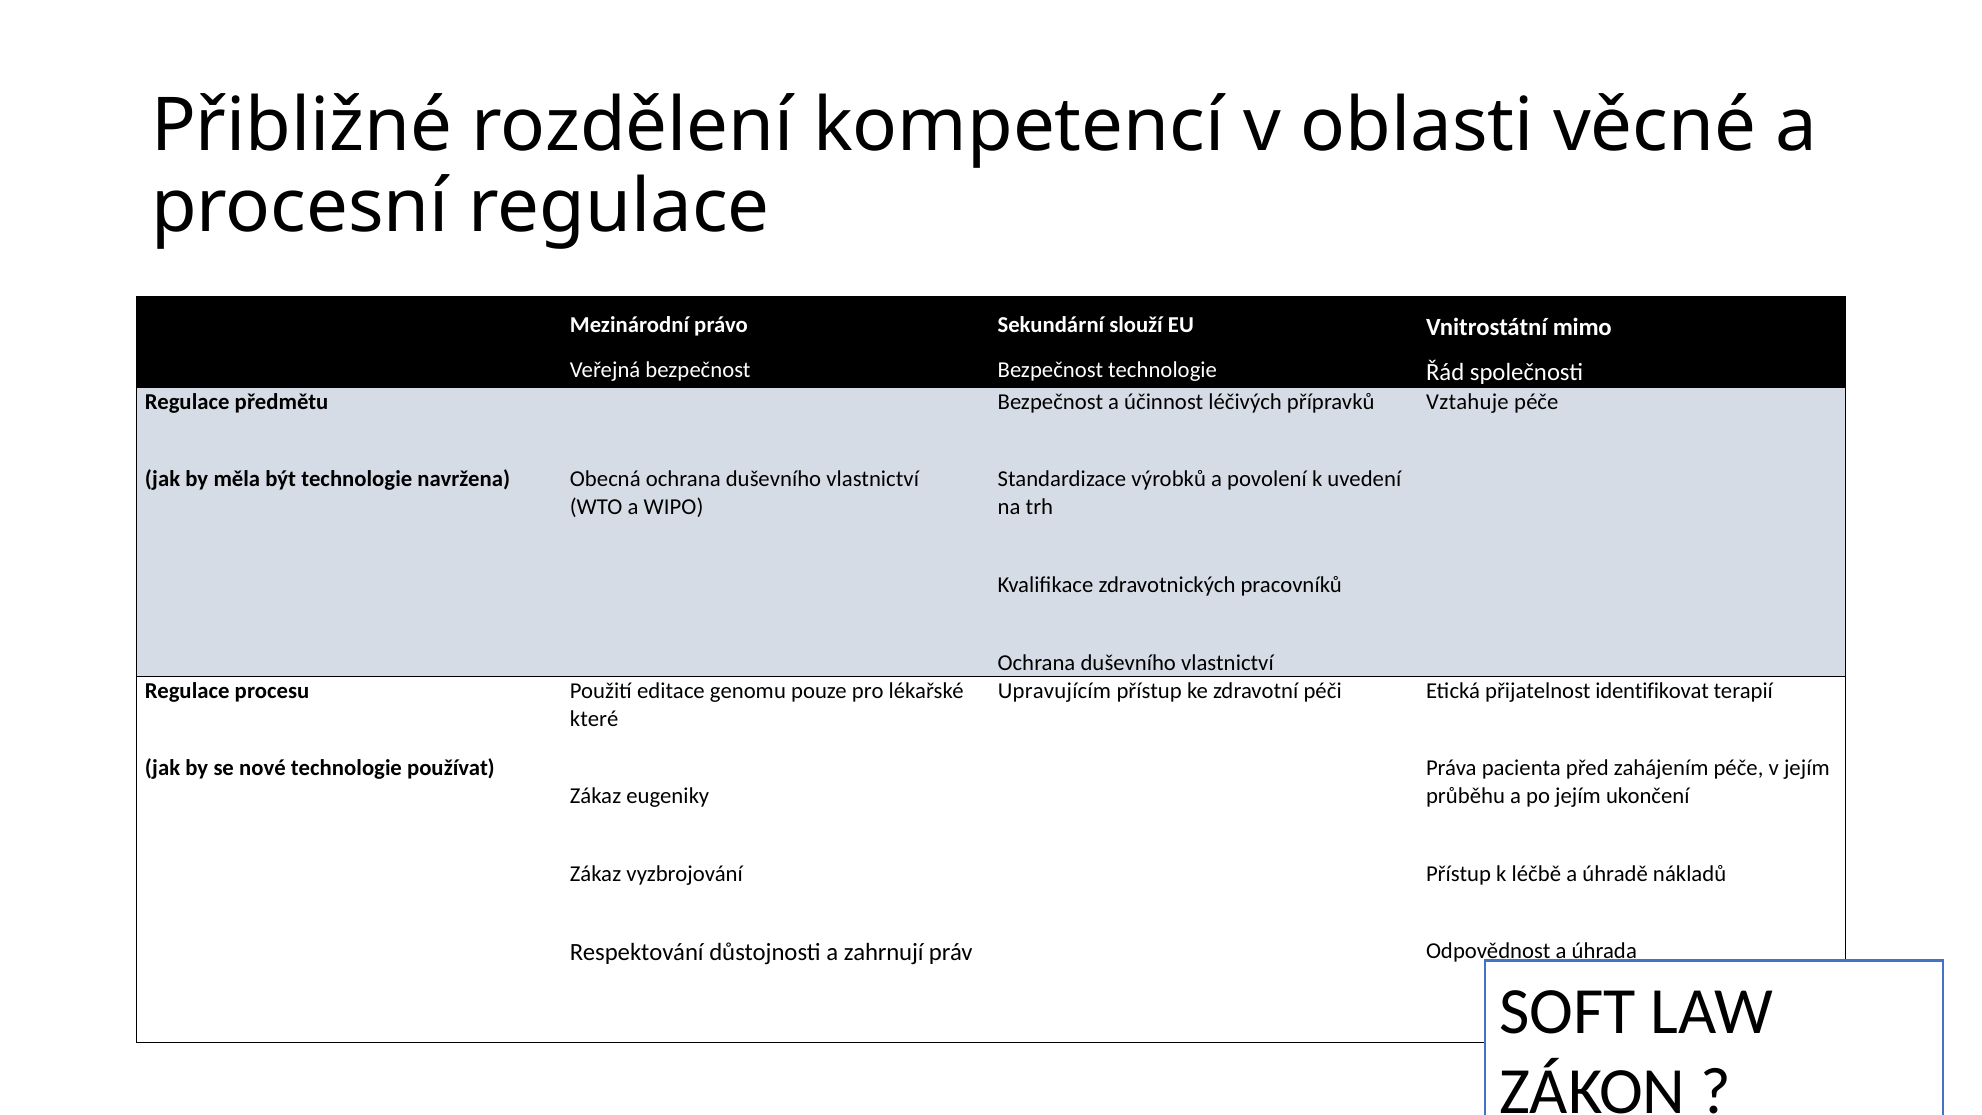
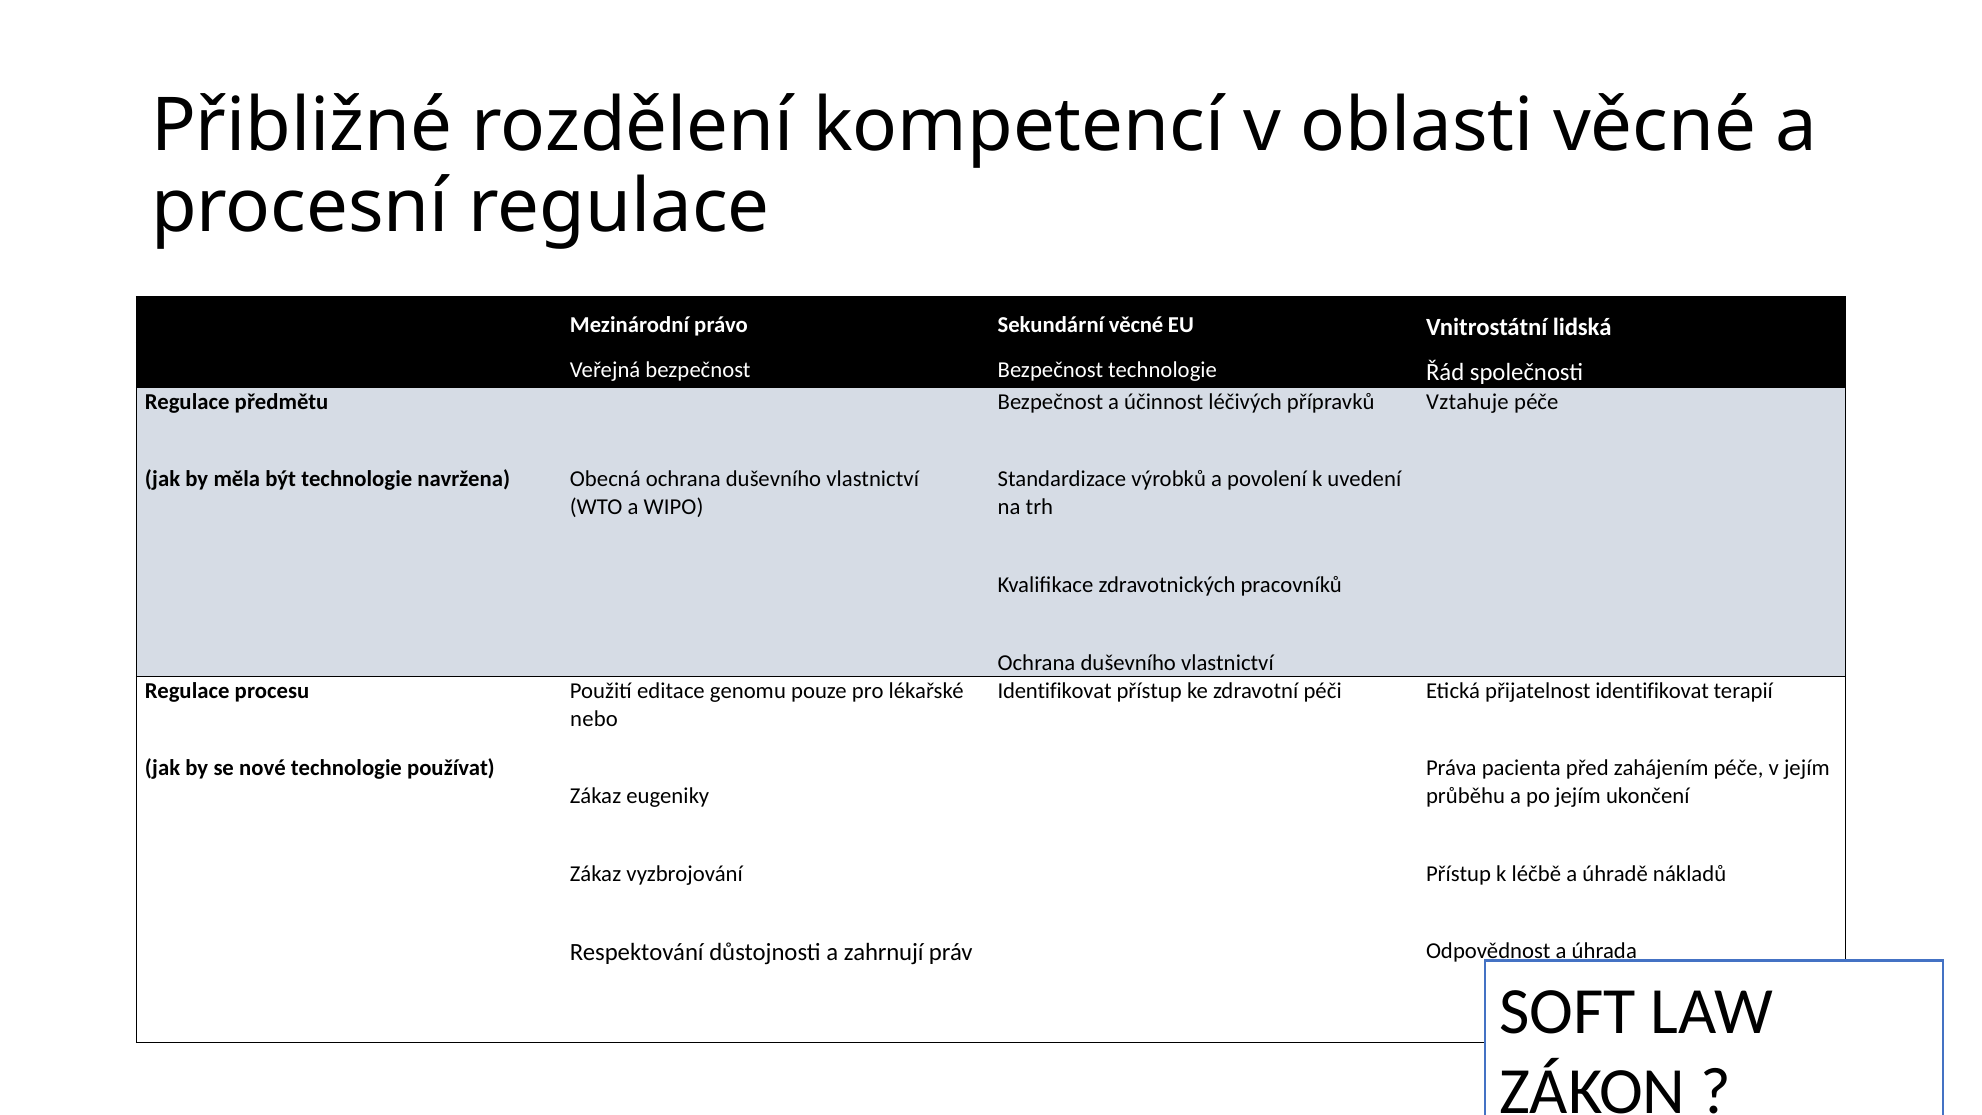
Sekundární slouží: slouží -> věcné (1136, 325)
mimo: mimo -> lidská (1582, 327)
Upravujícím: Upravujícím -> Identifikovat (1055, 691)
které: které -> nebo (594, 719)
